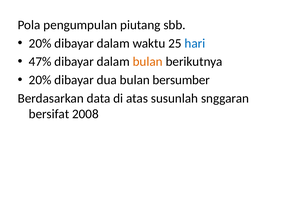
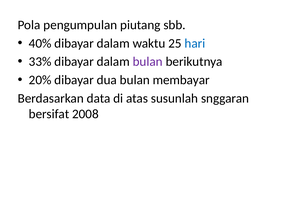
20%: 20% -> 40% (40, 43)
47%: 47% -> 33% (40, 62)
bulan colour: orange -> purple (148, 62)
bersumber: bersumber -> membayar (181, 80)
